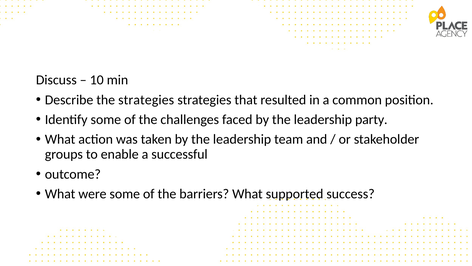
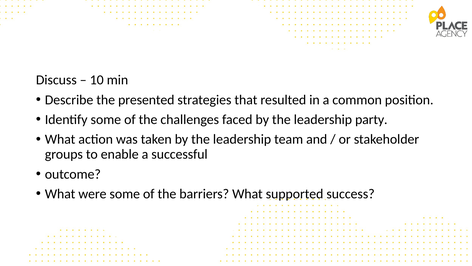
the strategies: strategies -> presented (146, 100)
